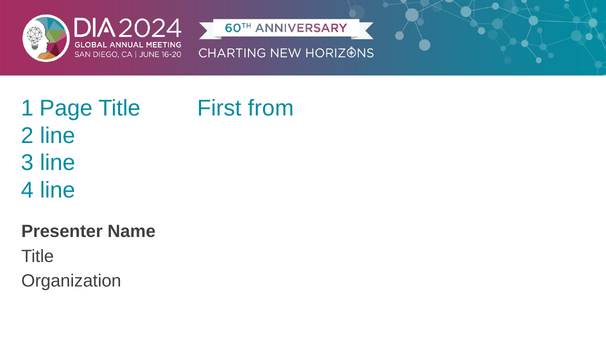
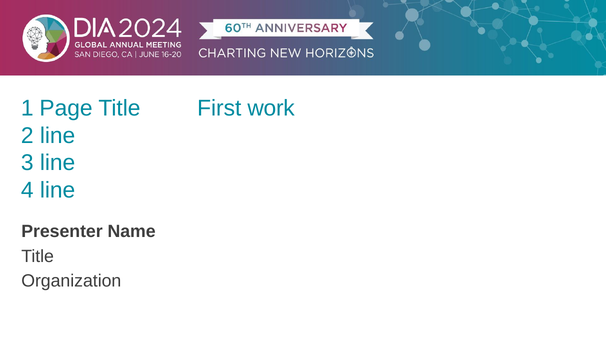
from: from -> work (271, 108)
